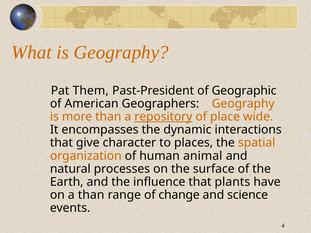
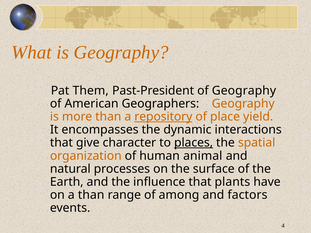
of Geographic: Geographic -> Geography (244, 91)
wide: wide -> yield (258, 117)
places underline: none -> present (194, 143)
change: change -> among (179, 195)
science: science -> factors (247, 195)
